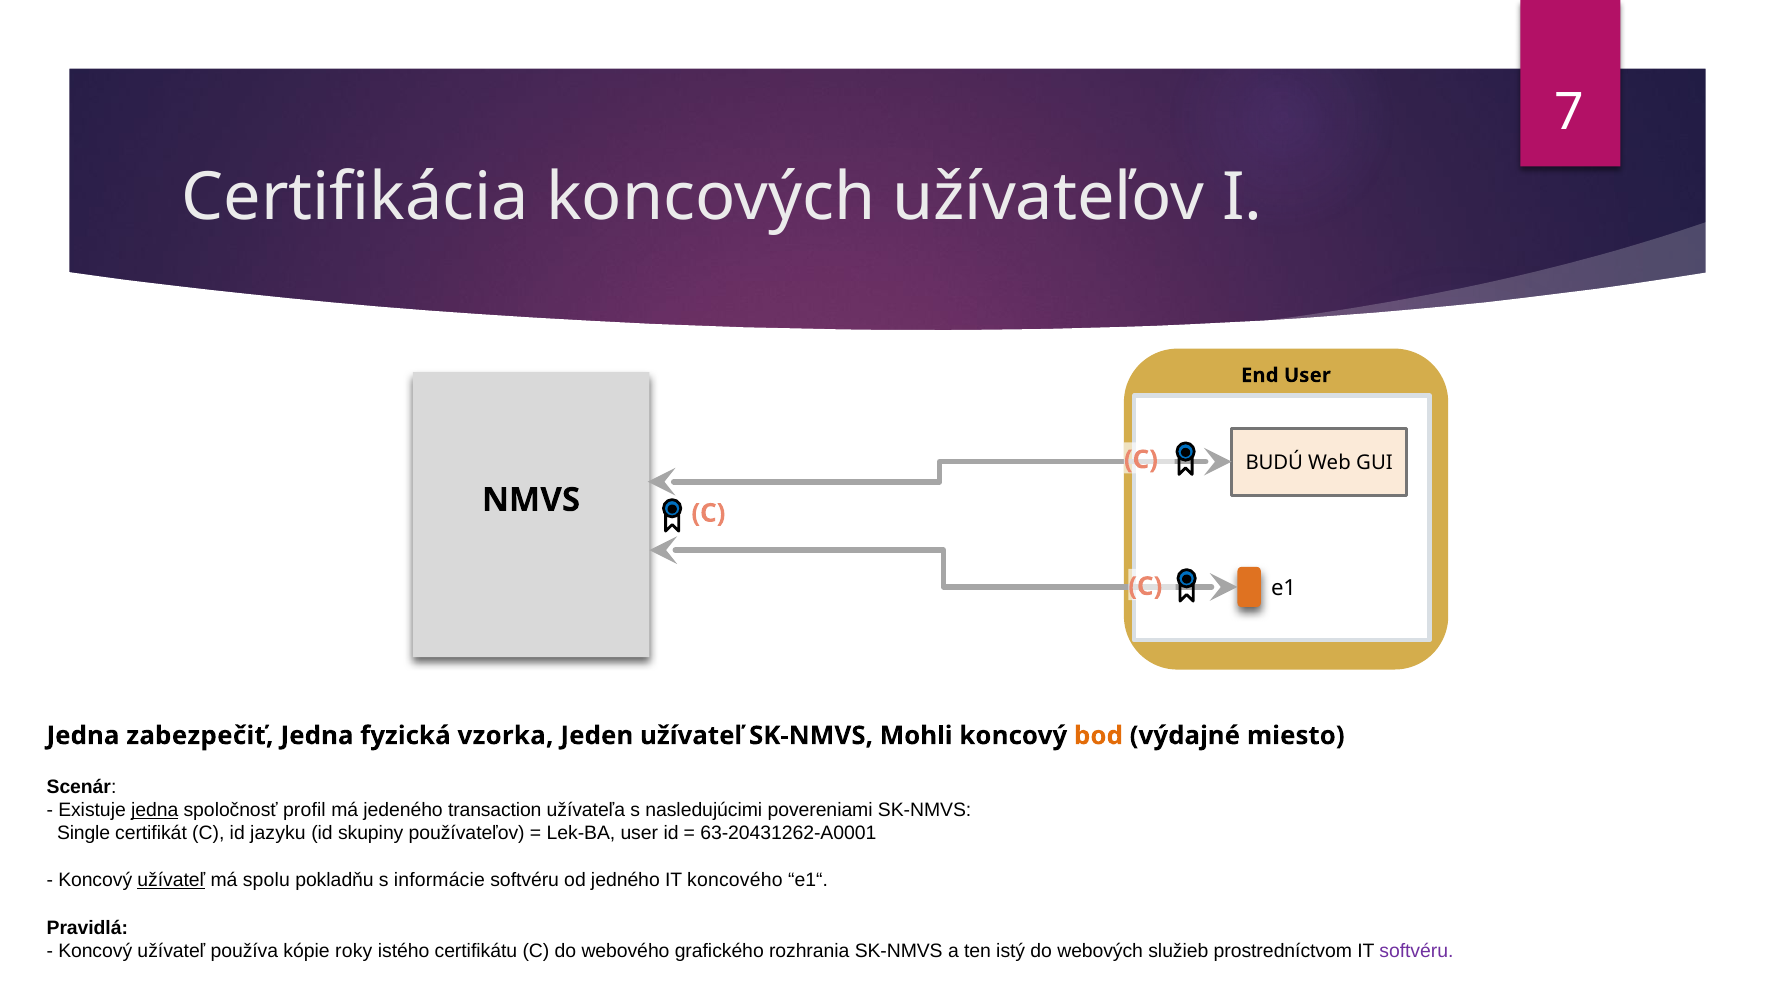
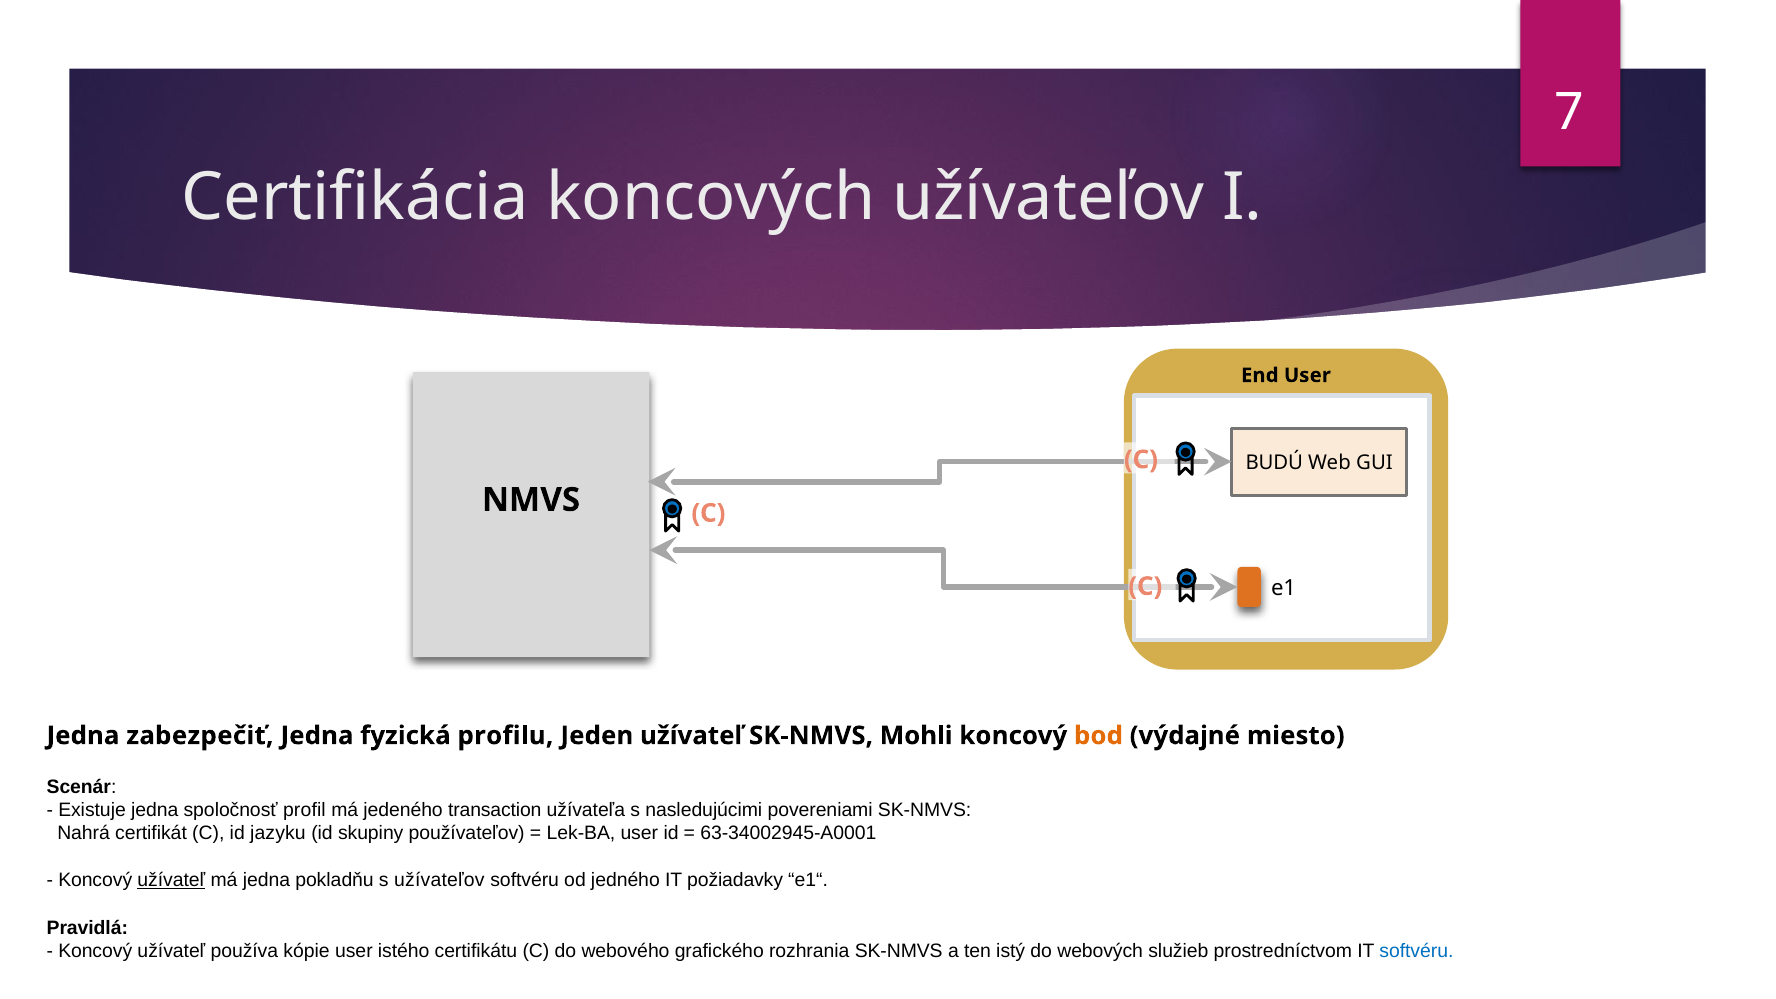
vzorka: vzorka -> profilu (505, 736)
jedna underline: present -> none (155, 810)
Single: Single -> Nahrá (84, 833)
63-20431262-A0001: 63-20431262-A0001 -> 63-34002945-A0001 (788, 833)
má spolu: spolu -> jedna (266, 880)
s informácie: informácie -> užívateľov (439, 880)
koncového: koncového -> požiadavky (735, 880)
kópie roky: roky -> user (354, 951)
softvéru colour: purple -> blue (1416, 951)
